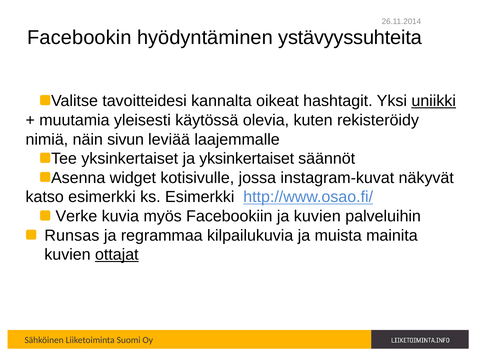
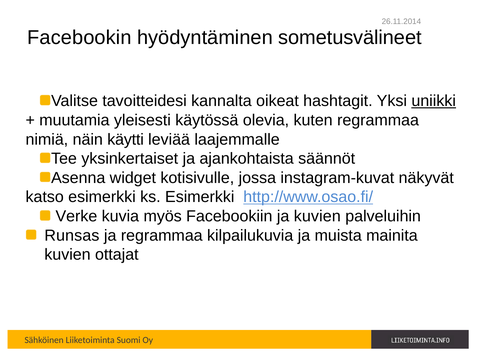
ystävyyssuhteita: ystävyyssuhteita -> sometusvälineet (350, 38)
kuten rekisteröidy: rekisteröidy -> regrammaa (378, 120)
sivun: sivun -> käytti (126, 139)
ja yksinkertaiset: yksinkertaiset -> ajankohtaista (247, 159)
ottajat underline: present -> none (117, 255)
